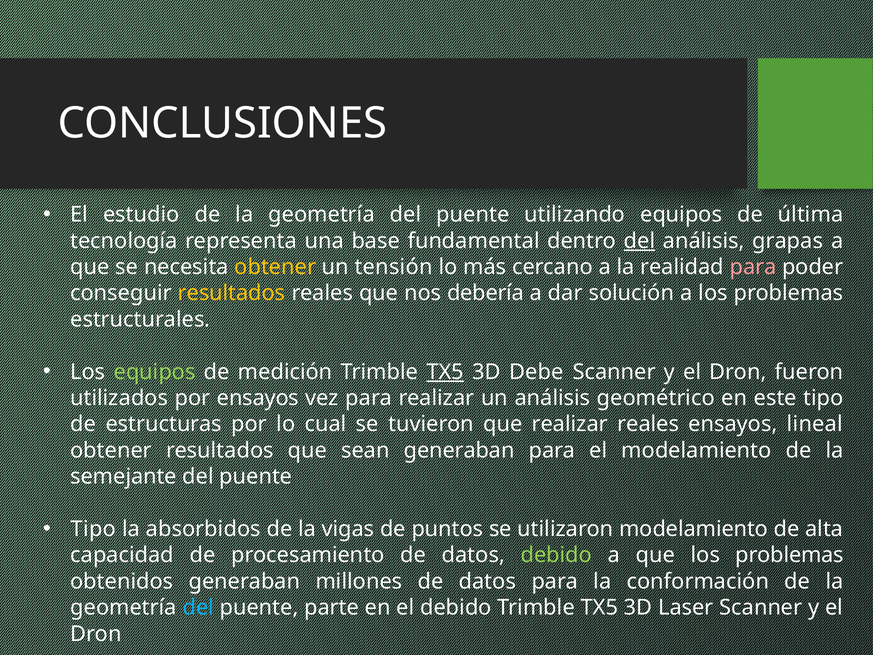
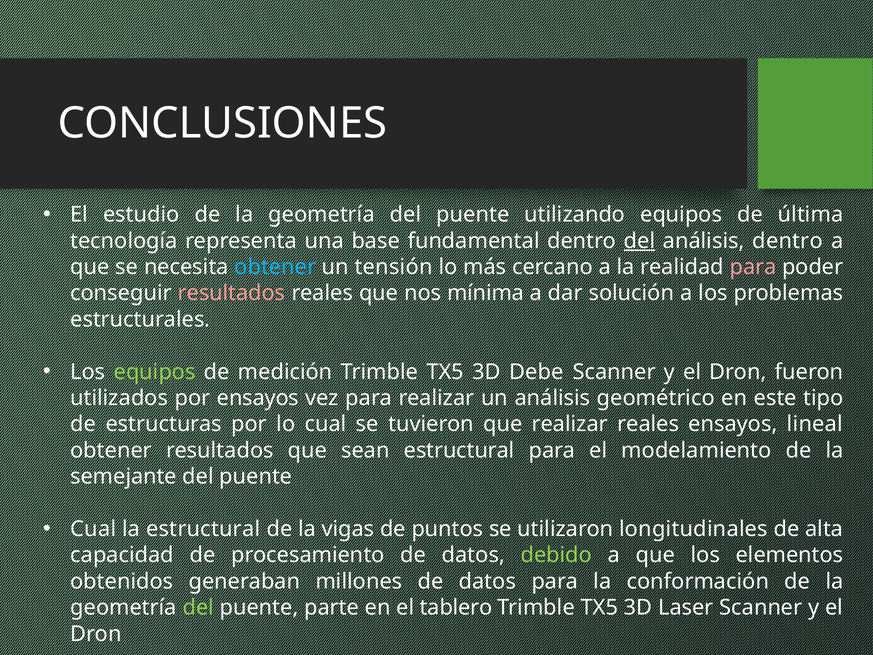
análisis grapas: grapas -> dentro (788, 241)
obtener colour: yellow -> light blue (275, 267)
resultados colour: yellow -> pink (232, 293)
debería: debería -> mínima (486, 293)
TX5 underline: present -> none (445, 372)
sean generaban: generaban -> estructural (459, 450)
Tipo: Tipo -> Cual (93, 529)
la absorbidos: absorbidos -> estructural (203, 529)
utilizaron modelamiento: modelamiento -> longitudinales (693, 529)
que los problemas: problemas -> elementos (790, 555)
del colour: light blue -> light green (198, 607)
el debido: debido -> tablero (456, 607)
